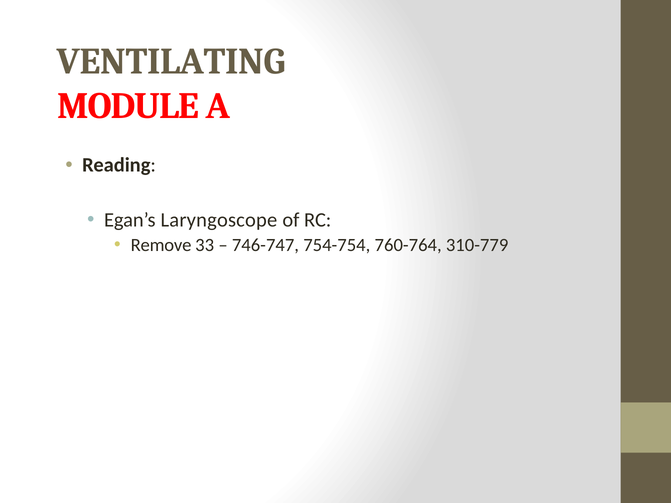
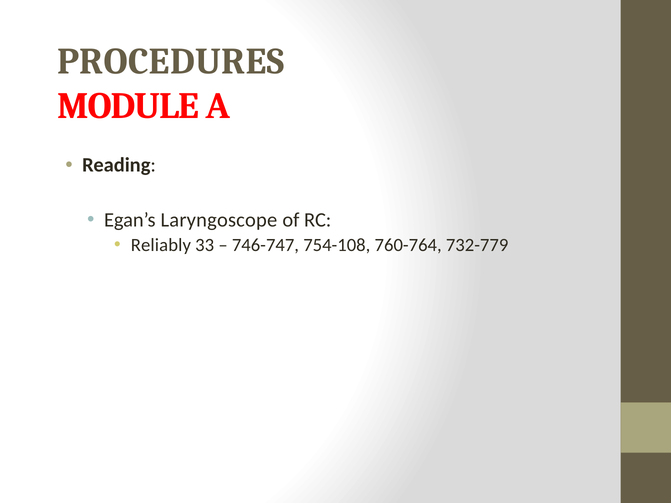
VENTILATING: VENTILATING -> PROCEDURES (171, 61)
Remove: Remove -> Reliably (161, 245)
754-754: 754-754 -> 754-108 (337, 245)
310-779: 310-779 -> 732-779 (477, 245)
